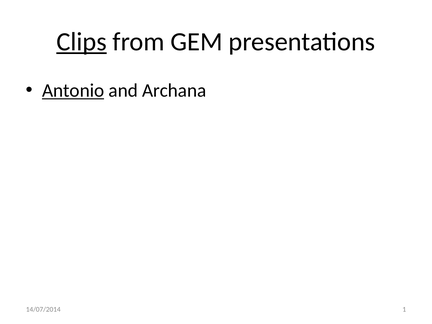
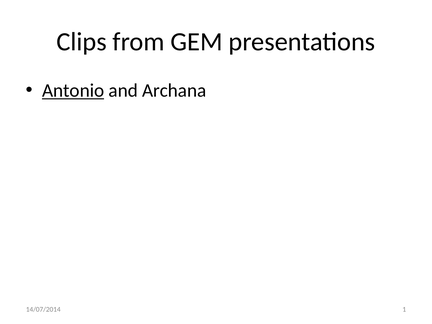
Clips underline: present -> none (82, 42)
